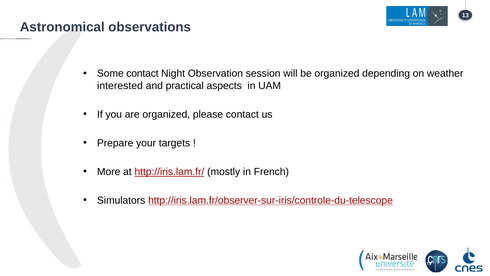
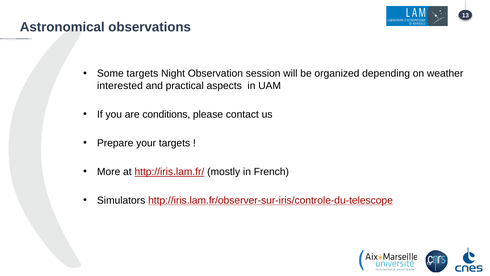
Some contact: contact -> targets (142, 73)
are organized: organized -> conditions (166, 114)
